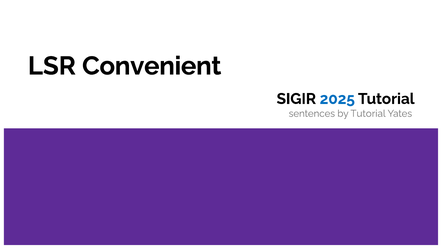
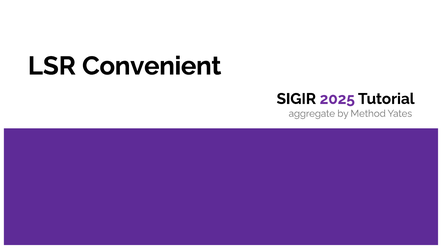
2025 colour: blue -> purple (337, 99)
sentences: sentences -> aggregate (312, 113)
by Tutorial: Tutorial -> Method (368, 113)
